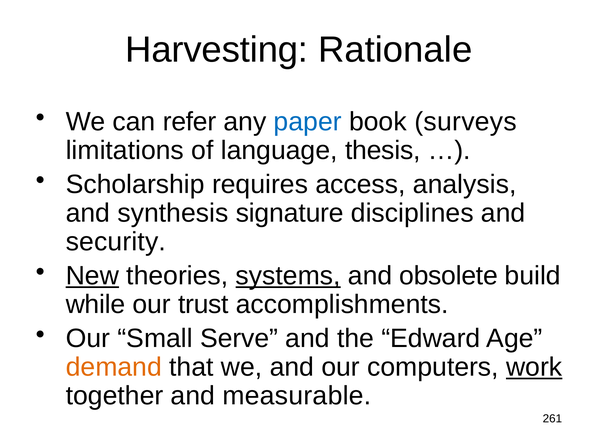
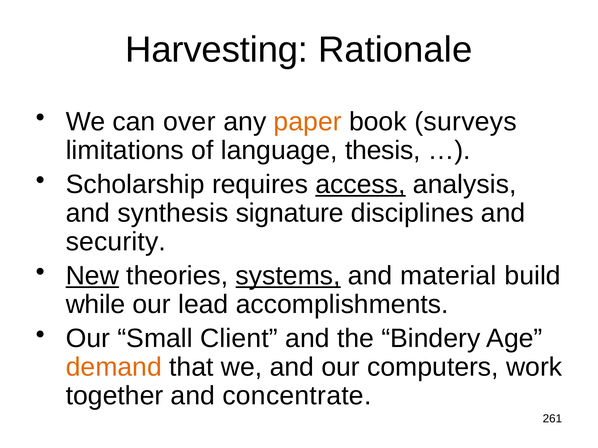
refer: refer -> over (189, 122)
paper colour: blue -> orange (308, 122)
access underline: none -> present (361, 185)
obsolete: obsolete -> material (448, 276)
trust: trust -> lead (203, 305)
Serve: Serve -> Client (239, 339)
Edward: Edward -> Bindery (431, 339)
work underline: present -> none (534, 368)
measurable: measurable -> concentrate (297, 396)
